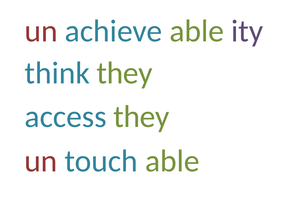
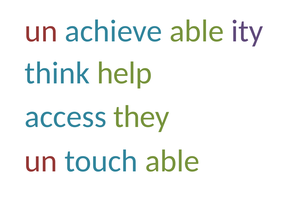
think they: they -> help (124, 73)
